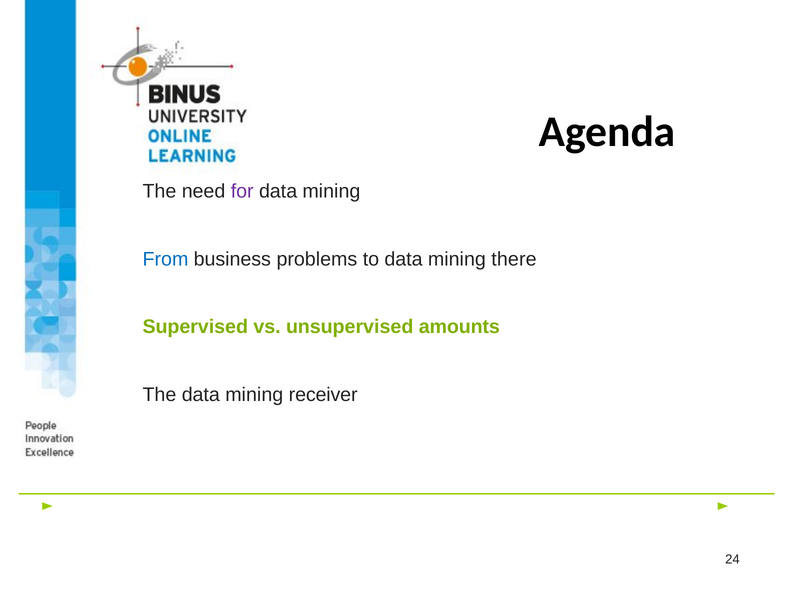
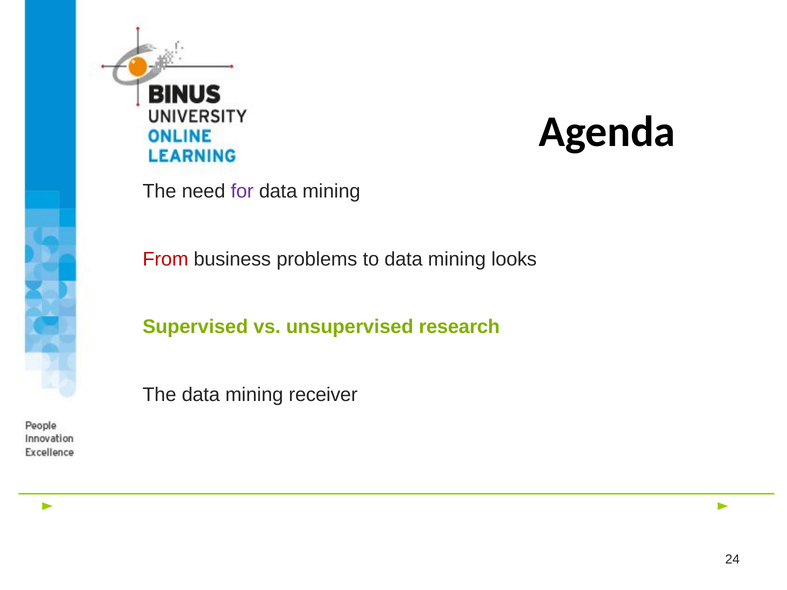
From colour: blue -> red (165, 259)
there: there -> looks (514, 259)
amounts: amounts -> research (459, 327)
